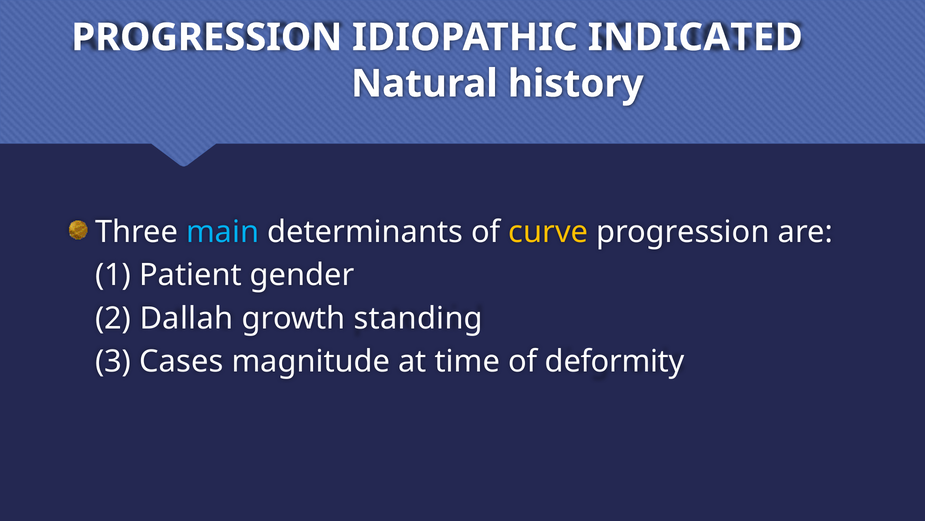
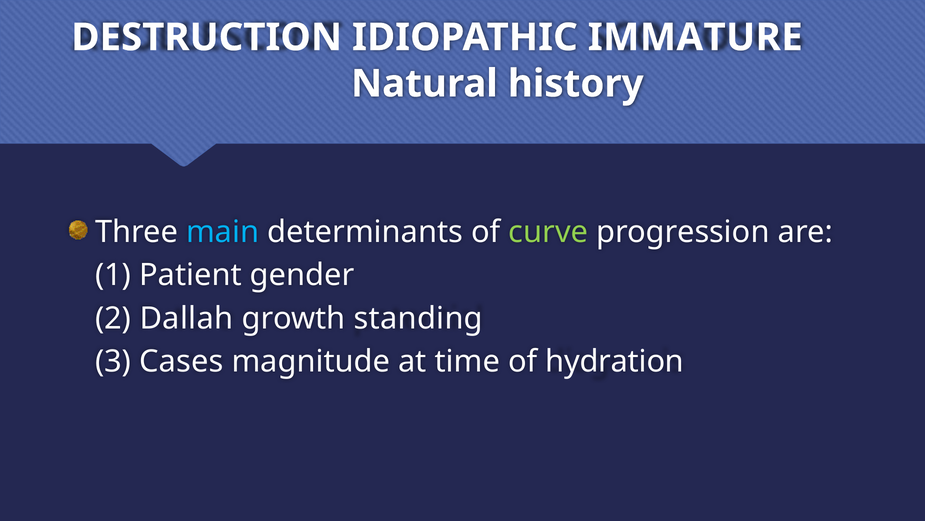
PROGRESSION: PROGRESSION -> DESTRUCTION (207, 37)
INDICATED: INDICATED -> IMMATURE (695, 37)
curve colour: yellow -> light green (548, 232)
deformity: deformity -> hydration (615, 361)
